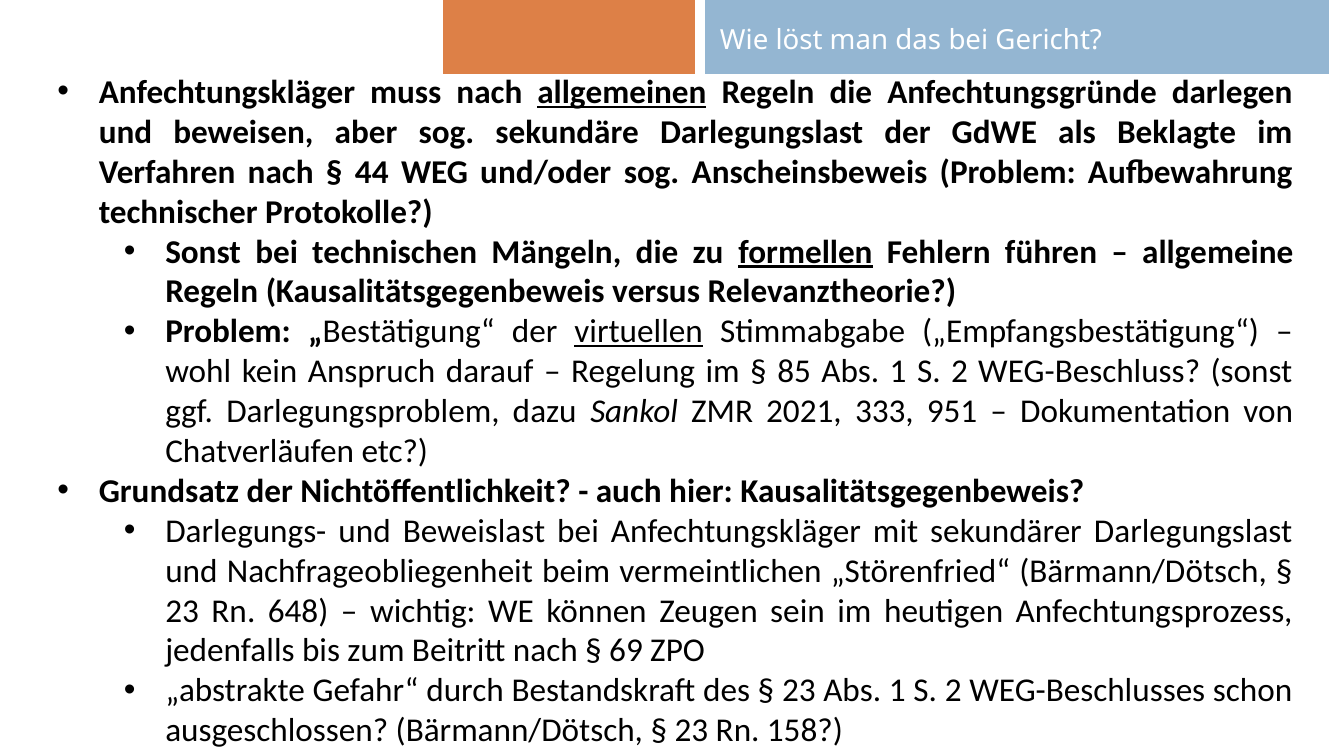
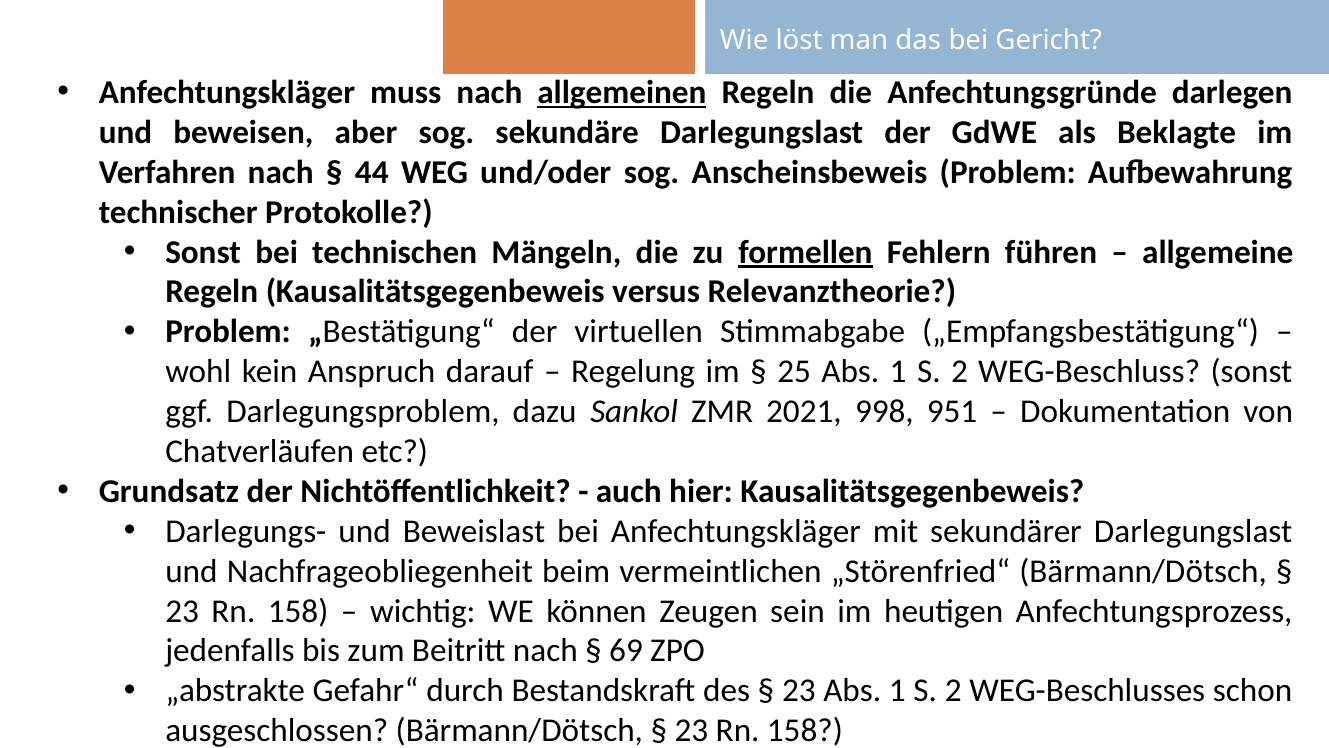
virtuellen underline: present -> none (639, 332)
85: 85 -> 25 (794, 372)
333: 333 -> 998 (884, 411)
648: 648 -> 158 (298, 611)
